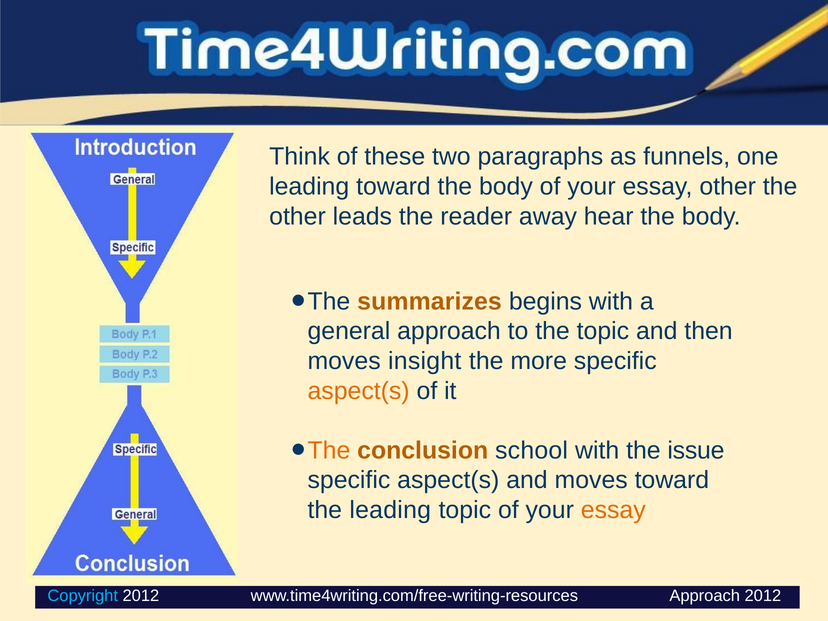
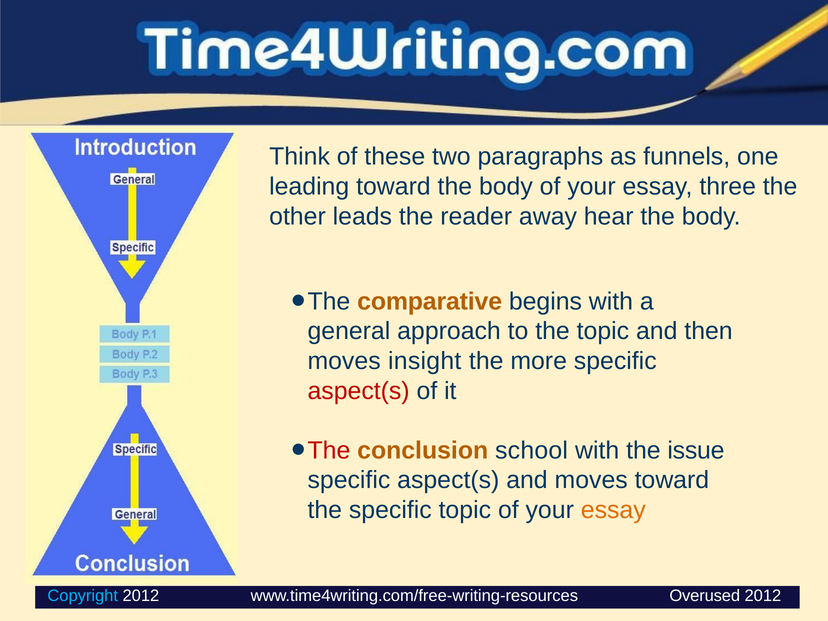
essay other: other -> three (728, 187)
summarizes: summarizes -> comparative (430, 301)
aspect(s colour: orange -> red (359, 391)
The colour: orange -> red (329, 450)
the leading: leading -> specific (390, 510)
www.time4writing.com/free-writing-resources Approach: Approach -> Overused (705, 596)
